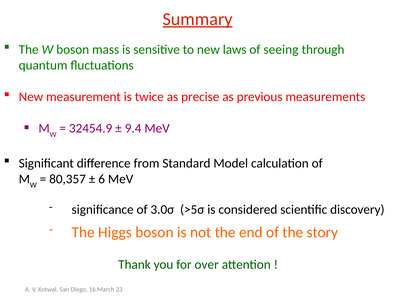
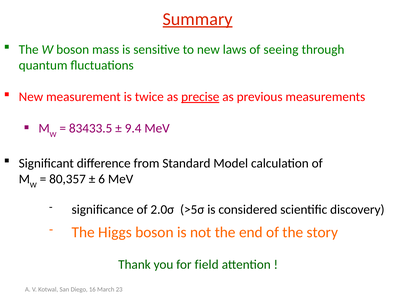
precise underline: none -> present (200, 97)
32454.9: 32454.9 -> 83433.5 (91, 129)
3.0σ: 3.0σ -> 2.0σ (162, 210)
over: over -> field (207, 265)
